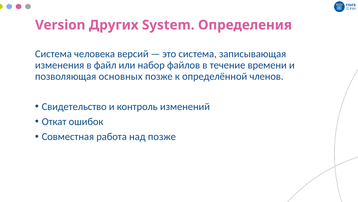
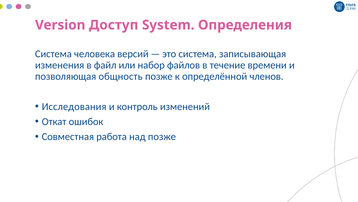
Других: Других -> Доступ (114, 25)
основных: основных -> общность (121, 76)
Свидетельство: Свидетельство -> Исследования (74, 106)
